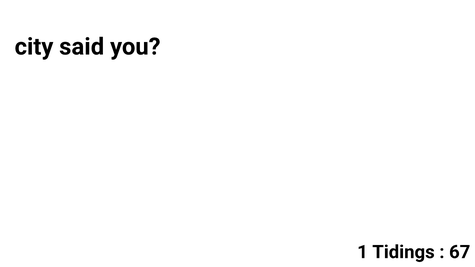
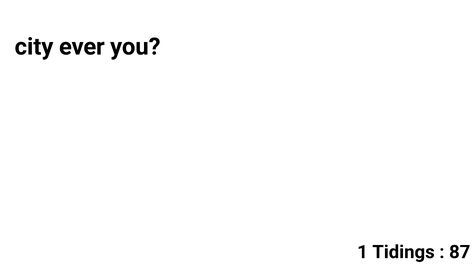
said: said -> ever (82, 47)
67: 67 -> 87 (460, 252)
